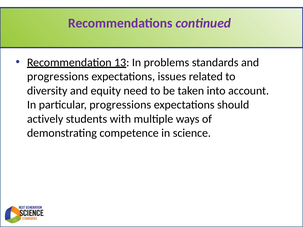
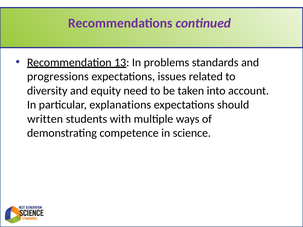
particular progressions: progressions -> explanations (120, 105)
actively: actively -> written (45, 119)
